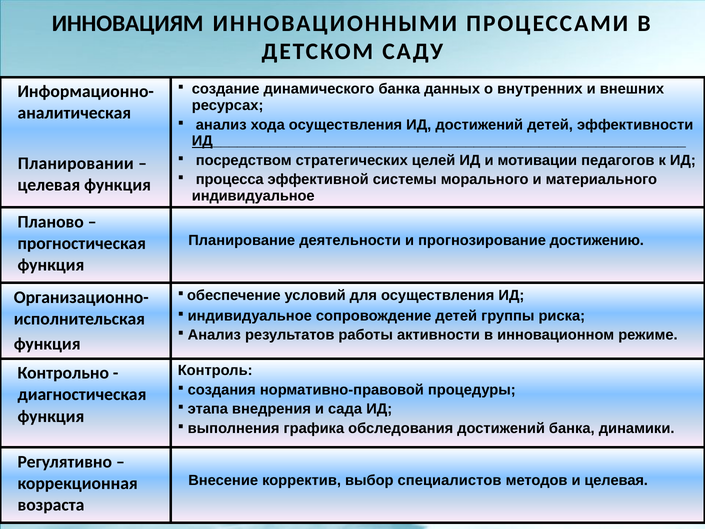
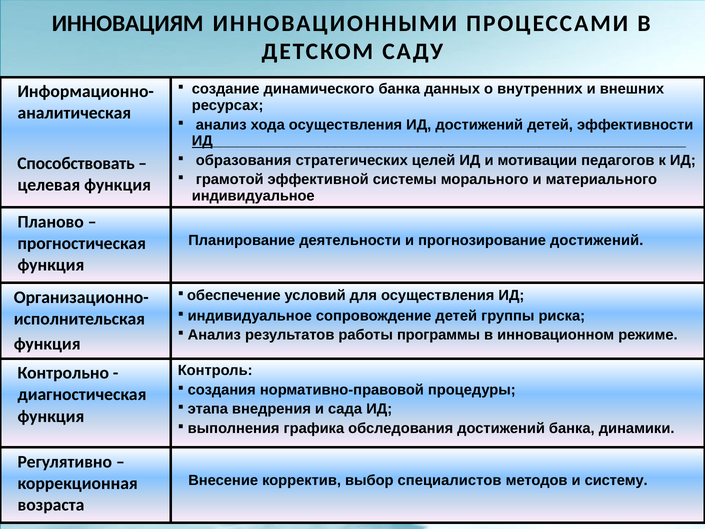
посредством: посредством -> образования (244, 160)
Планировании: Планировании -> Способствовать (76, 163)
процесса: процесса -> грамотой (230, 179)
прогнозирование достижению: достижению -> достижений (597, 240)
активности: активности -> программы (439, 335)
и целевая: целевая -> систему (616, 480)
